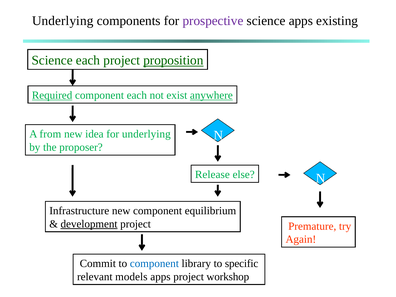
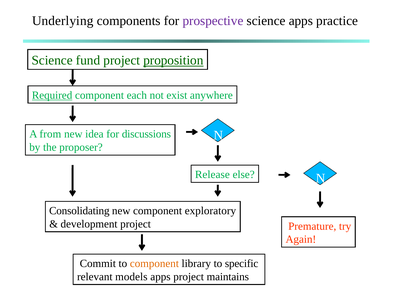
existing: existing -> practice (337, 21)
Science each: each -> fund (88, 60)
anywhere underline: present -> none (211, 95)
for underlying: underlying -> discussions (146, 134)
Infrastructure: Infrastructure -> Consolidating (79, 211)
equilibrium: equilibrium -> exploratory (210, 211)
development underline: present -> none (89, 224)
component colour: blue -> orange (154, 263)
workshop: workshop -> maintains (228, 277)
